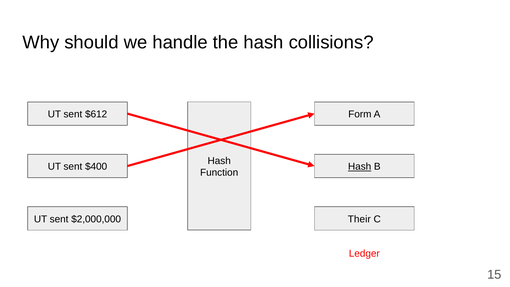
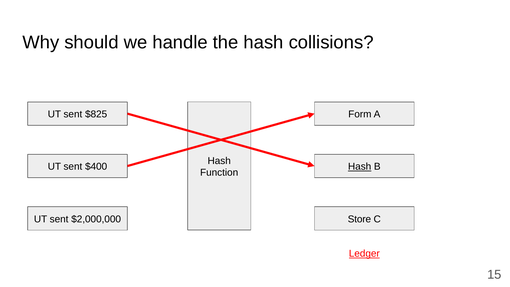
$612: $612 -> $825 (96, 114)
Their: Their -> Store (359, 219)
Ledger underline: none -> present (364, 254)
